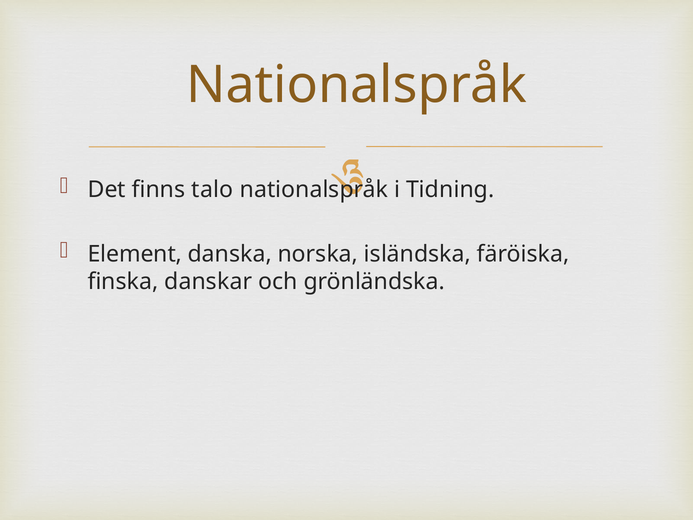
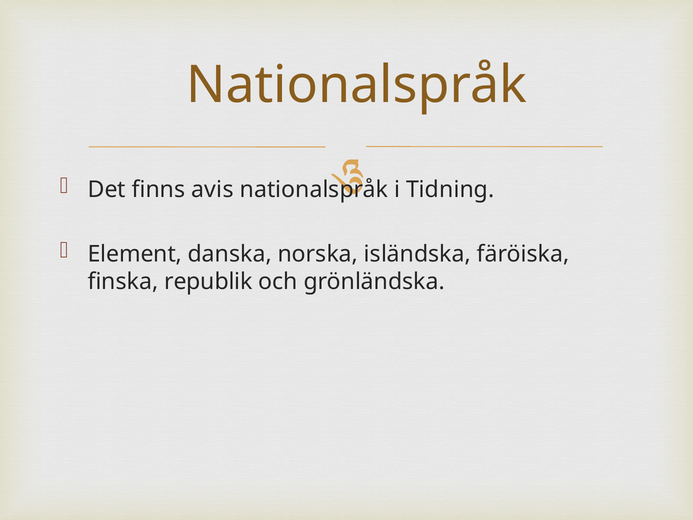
talo: talo -> avis (212, 189)
danskar: danskar -> republik (208, 282)
